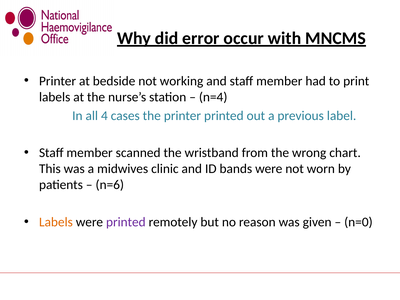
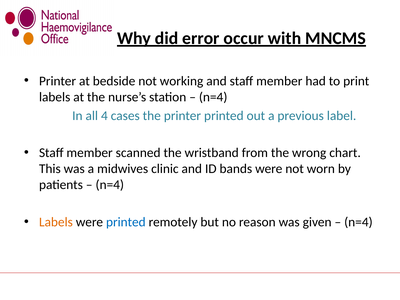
n=6: n=6 -> n=4 (110, 185)
printed colour: purple -> blue (126, 222)
n=0: n=0 -> n=4 (358, 222)
